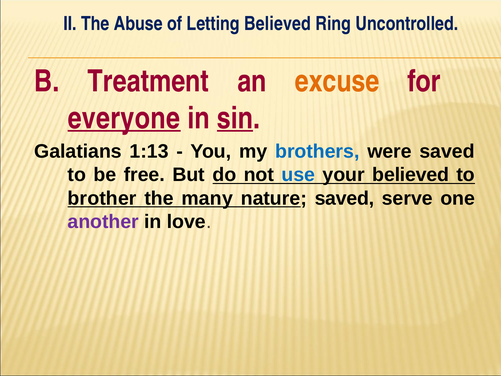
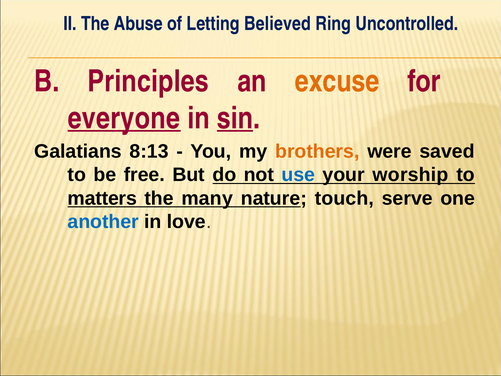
Treatment: Treatment -> Principles (148, 81)
1:13: 1:13 -> 8:13 (149, 151)
brothers colour: blue -> orange (317, 151)
your believed: believed -> worship (411, 175)
brother: brother -> matters (102, 198)
nature saved: saved -> touch (344, 198)
another colour: purple -> blue (103, 221)
